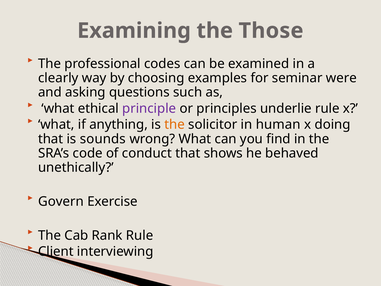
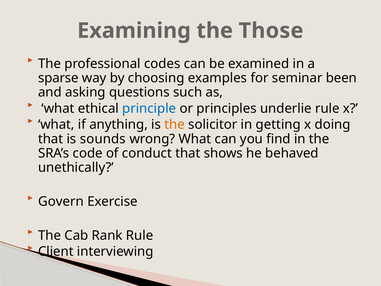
clearly: clearly -> sparse (58, 78)
were: were -> been (341, 78)
principle colour: purple -> blue (149, 108)
human: human -> getting (278, 124)
